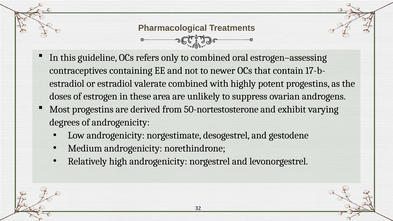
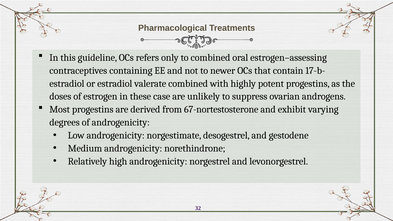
area: area -> case (162, 96)
50-nortestosterone: 50-nortestosterone -> 67-nortestosterone (221, 109)
